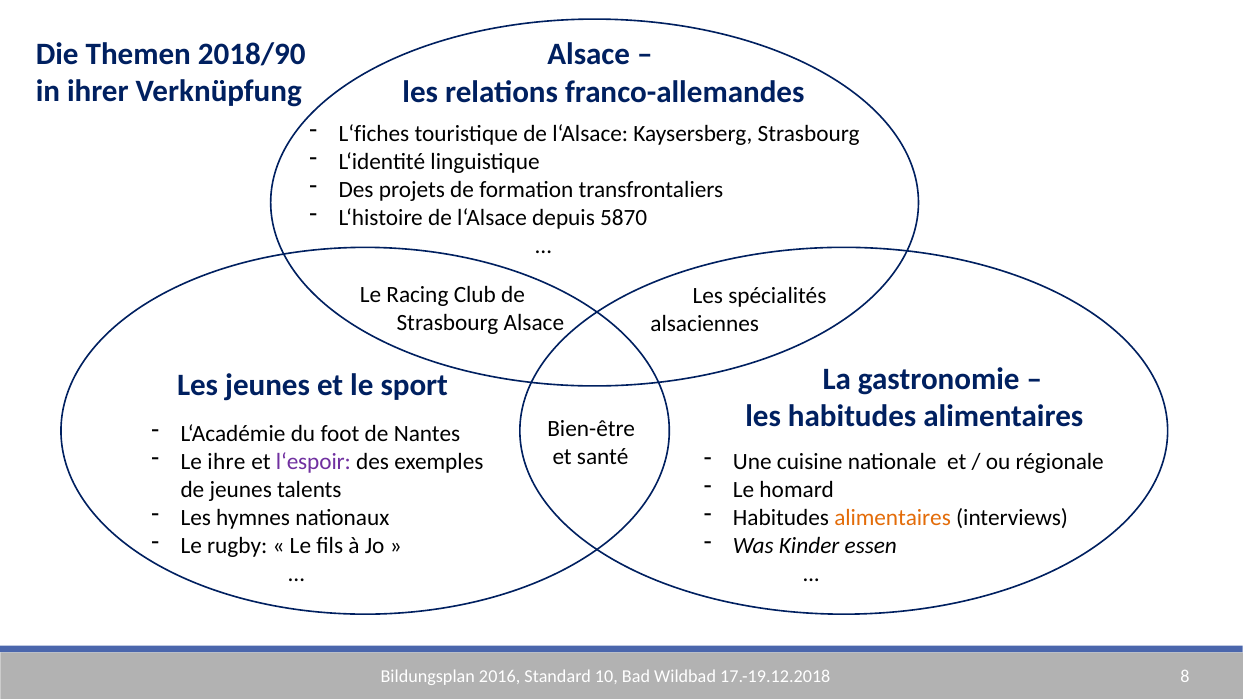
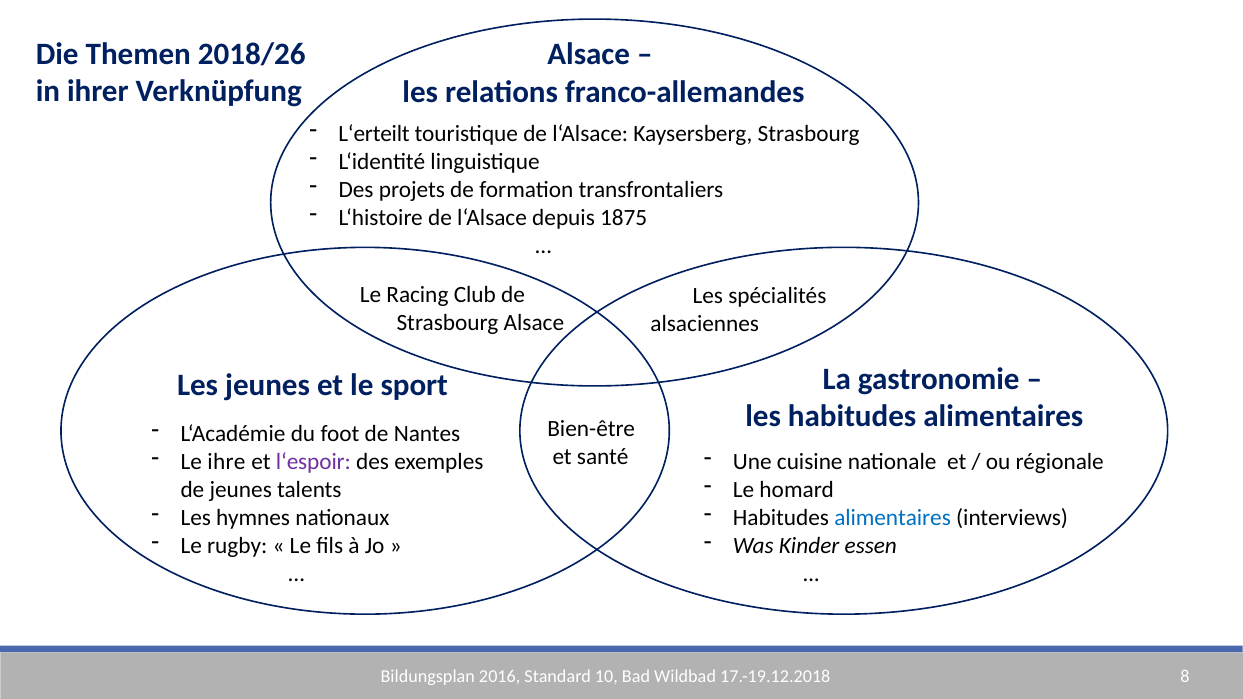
2018/90: 2018/90 -> 2018/26 (252, 54)
L‘fiches: L‘fiches -> L‘erteilt (374, 134)
5870: 5870 -> 1875 (624, 218)
alimentaires colour: orange -> blue (893, 518)
